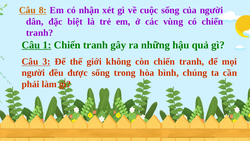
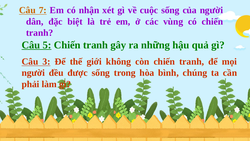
8: 8 -> 7 (43, 10)
1: 1 -> 5 (47, 45)
